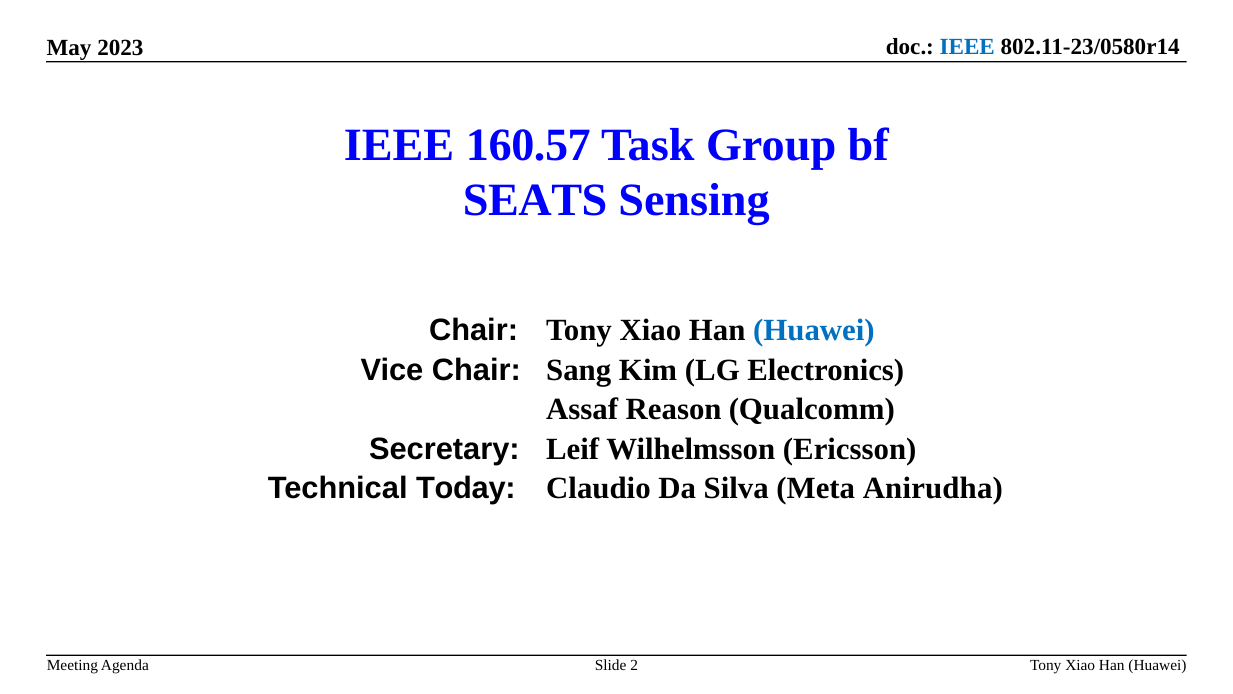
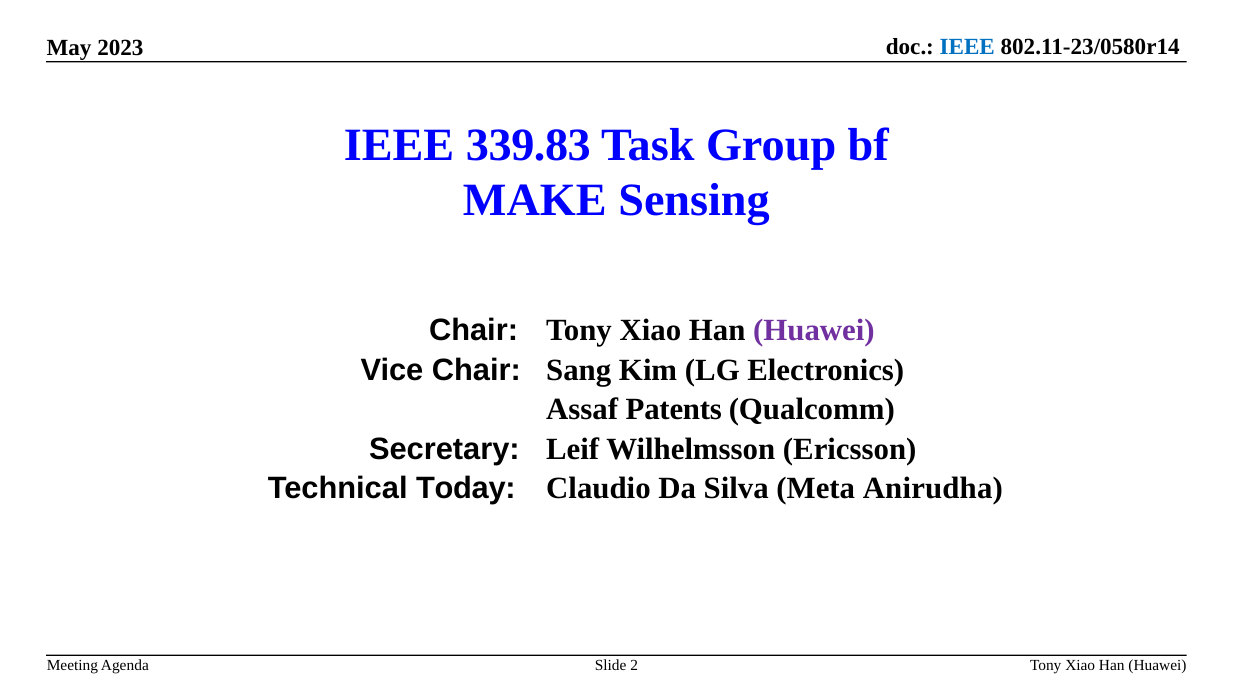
160.57: 160.57 -> 339.83 (528, 145)
SEATS: SEATS -> MAKE (535, 200)
Huawei colour: blue -> purple (814, 330)
Reason: Reason -> Patents (674, 409)
